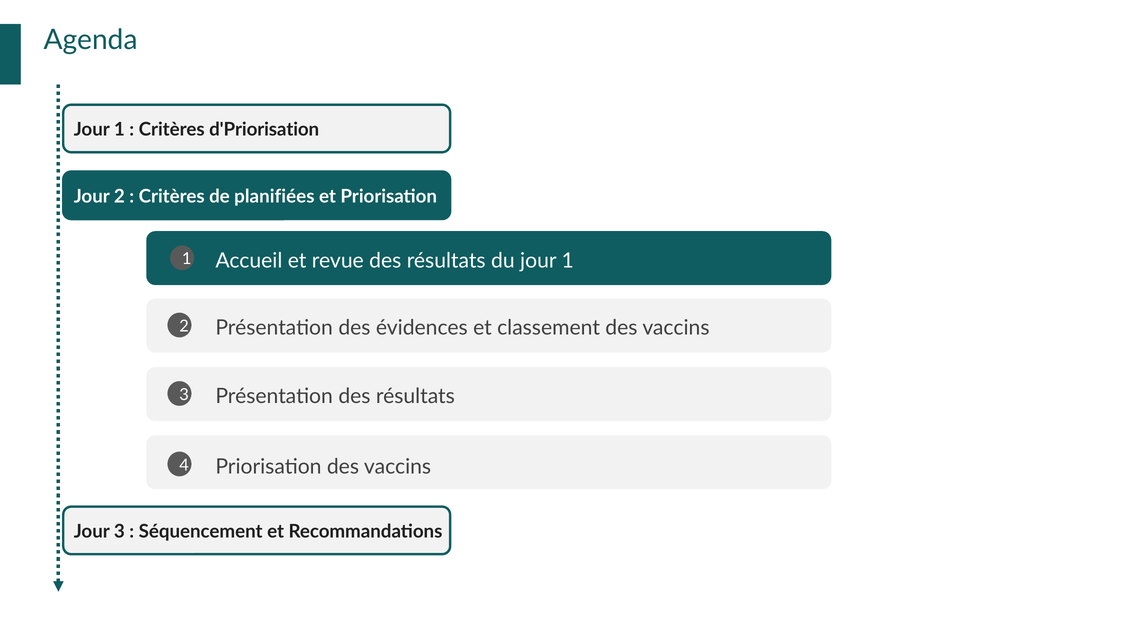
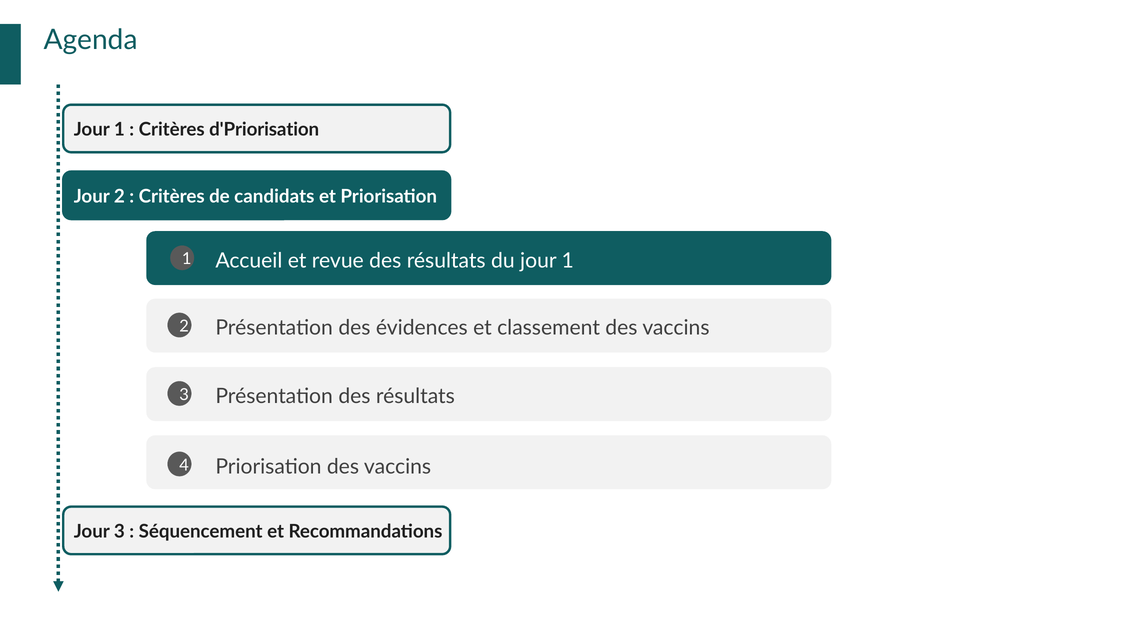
planifiées: planifiées -> candidats (274, 197)
